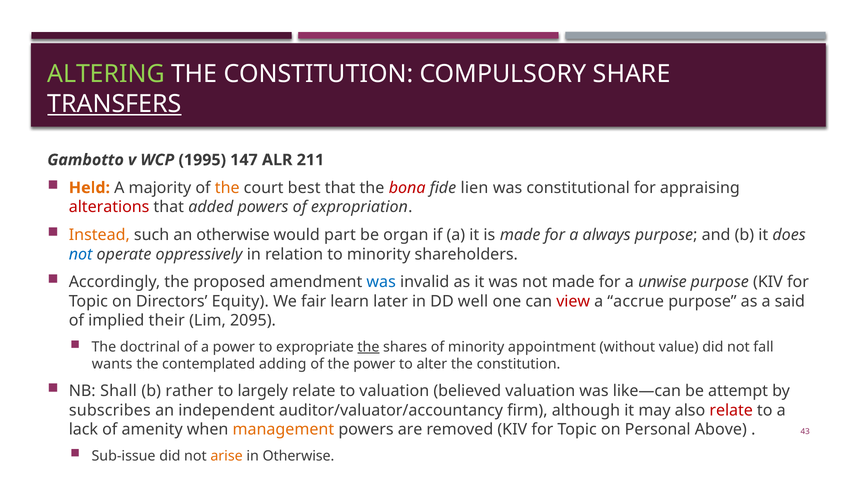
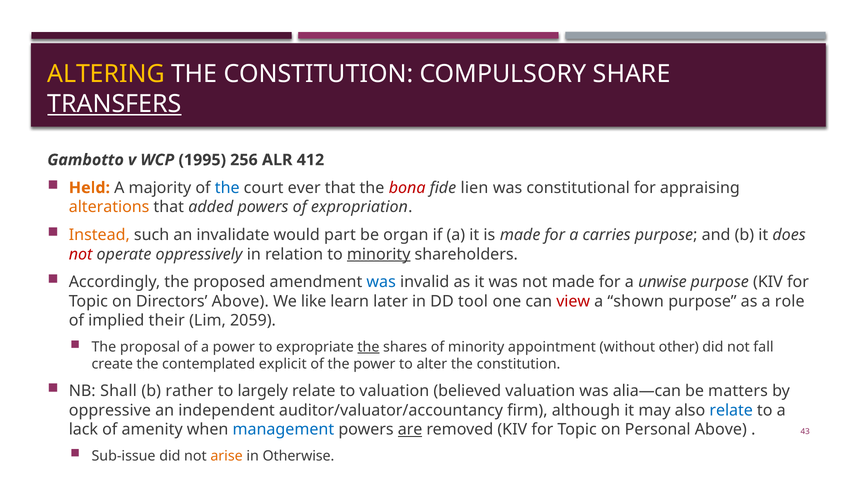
ALTERING colour: light green -> yellow (106, 74)
147: 147 -> 256 (244, 160)
211: 211 -> 412 (310, 160)
the colour: orange -> blue (227, 188)
best: best -> ever (304, 188)
alterations colour: red -> orange (109, 207)
an otherwise: otherwise -> invalidate (233, 235)
always: always -> carries (607, 235)
not colour: blue -> red (81, 254)
minority underline: none -> present (379, 254)
Directors Equity: Equity -> Above (240, 301)
fair: fair -> like (314, 301)
well: well -> tool (473, 301)
accrue: accrue -> shown (636, 301)
said: said -> role (790, 301)
2095: 2095 -> 2059 (253, 321)
doctrinal: doctrinal -> proposal (150, 347)
value: value -> other (679, 347)
wants: wants -> create (112, 364)
adding: adding -> explicit (283, 364)
like—can: like—can -> alia—can (647, 391)
attempt: attempt -> matters (738, 391)
subscribes: subscribes -> oppressive (110, 410)
relate colour: red -> blue (731, 410)
management colour: orange -> blue (283, 430)
are underline: none -> present (410, 430)
